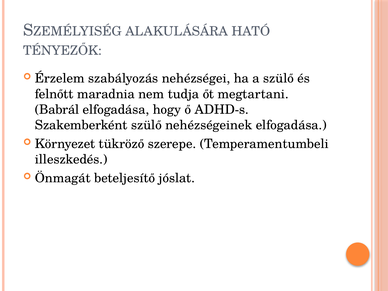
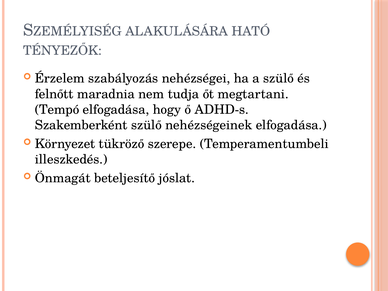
Babrál: Babrál -> Tempó (57, 110)
